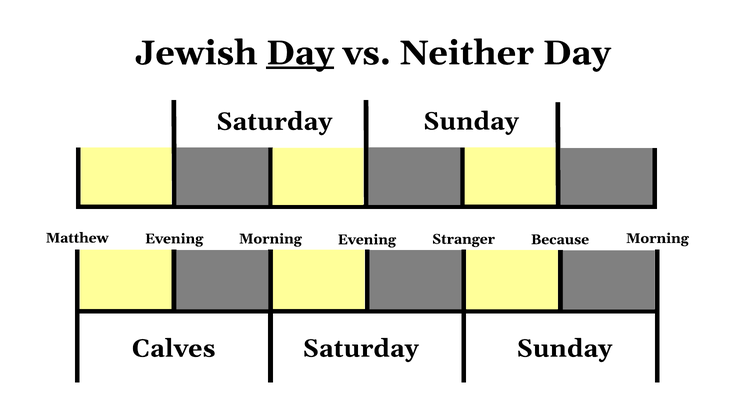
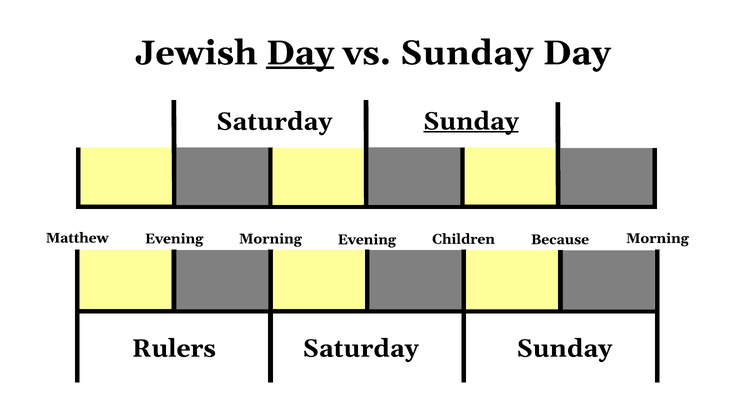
vs Neither: Neither -> Sunday (467, 53)
Sunday underline: none -> present (471, 121)
Stranger: Stranger -> Children (464, 239)
Calves: Calves -> Rulers (174, 348)
